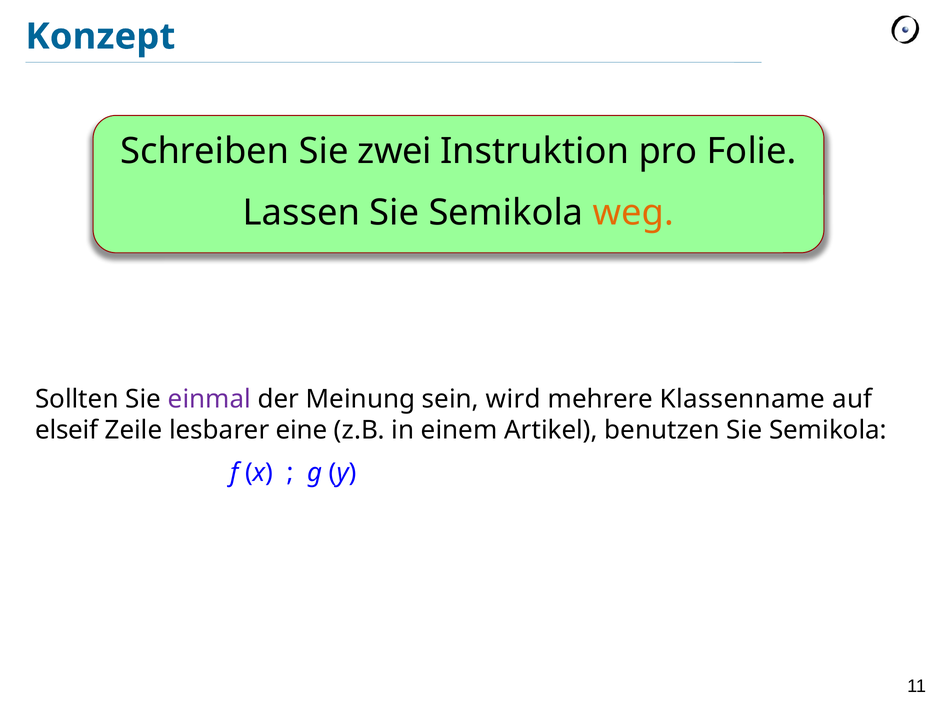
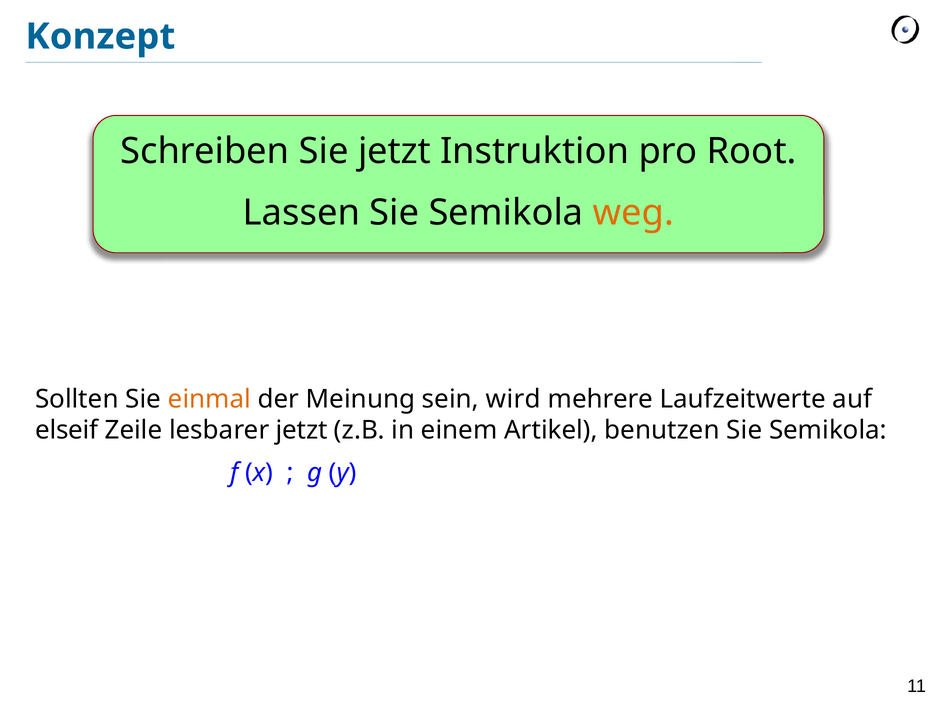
Sie zwei: zwei -> jetzt (394, 151)
Folie: Folie -> Root (752, 151)
einmal colour: purple -> orange (209, 399)
Klassenname: Klassenname -> Laufzeitwerte (743, 399)
lesbarer eine: eine -> jetzt (302, 430)
